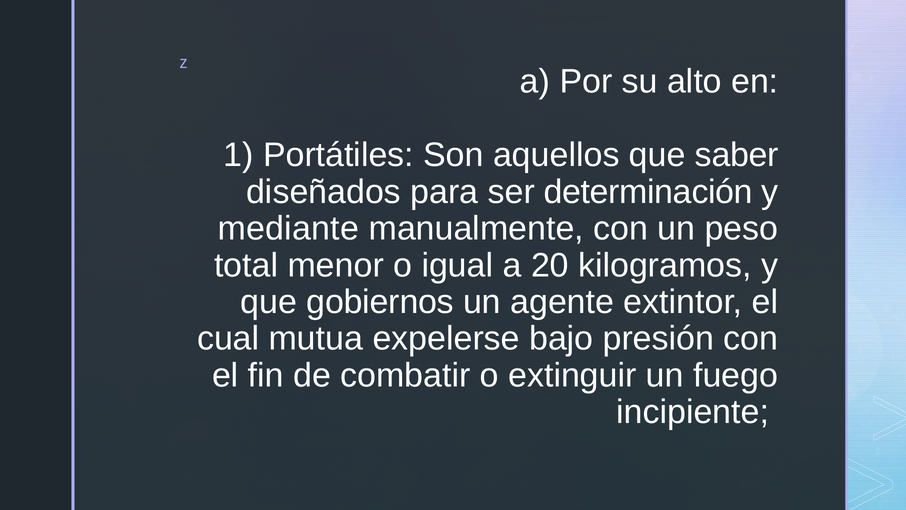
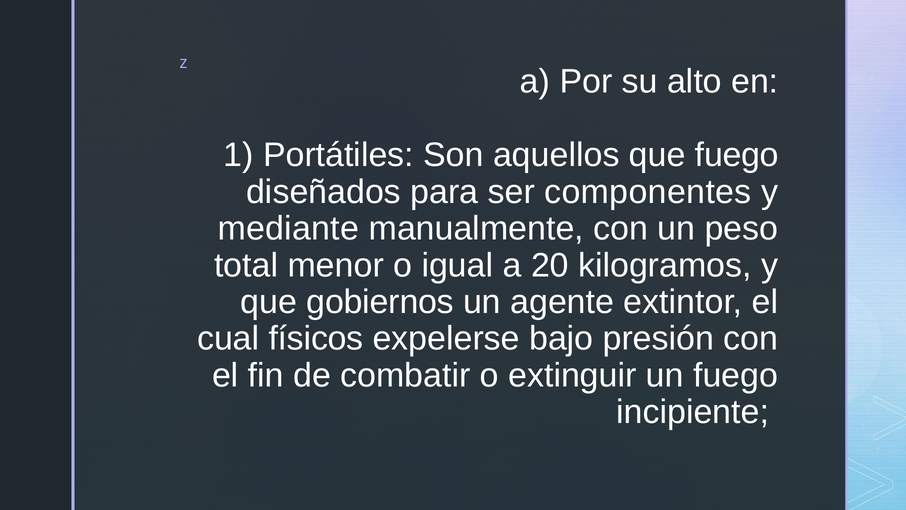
que saber: saber -> fuego (737, 155)
determinación: determinación -> componentes (648, 192)
mutua: mutua -> físicos (316, 339)
